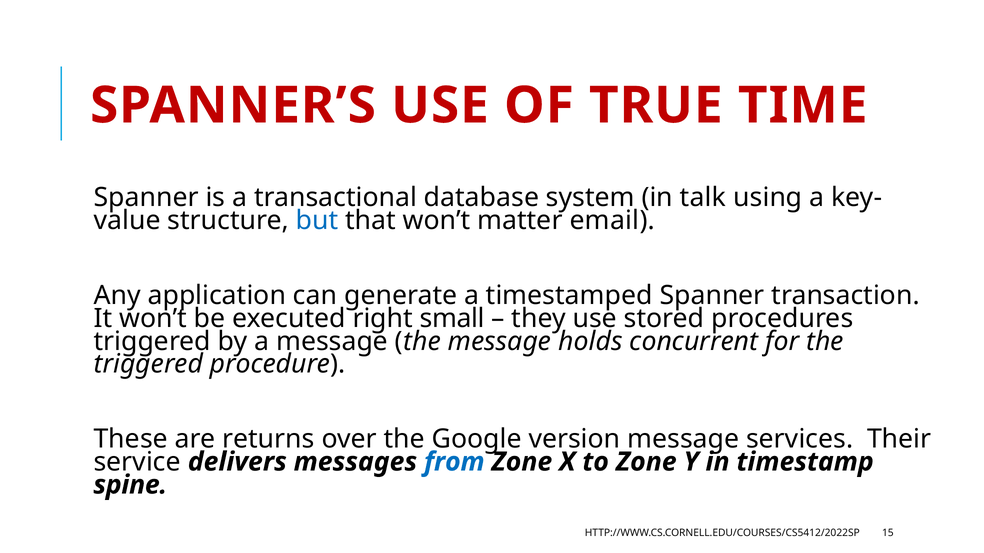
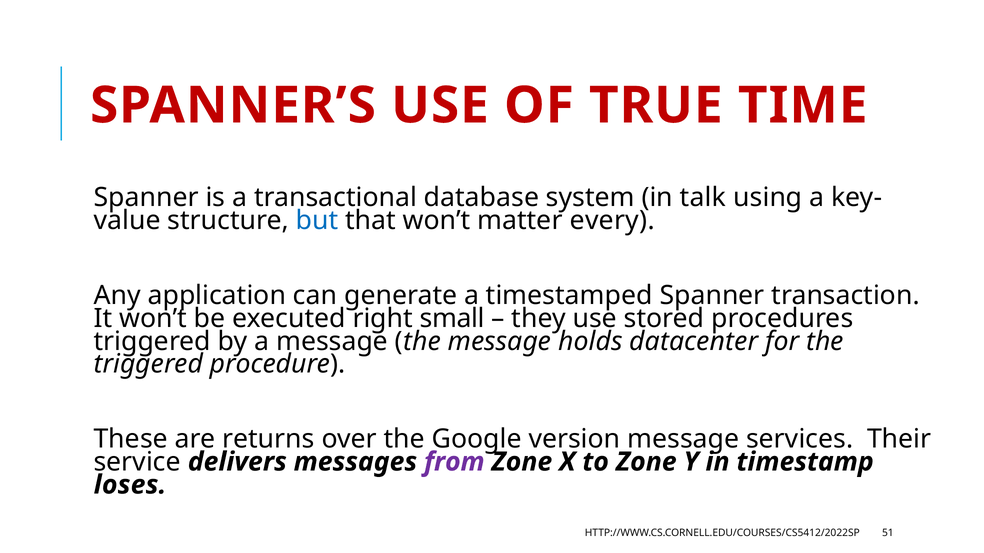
email: email -> every (612, 221)
concurrent: concurrent -> datacenter (694, 342)
from colour: blue -> purple (454, 462)
spine: spine -> loses (130, 485)
15: 15 -> 51 (888, 533)
